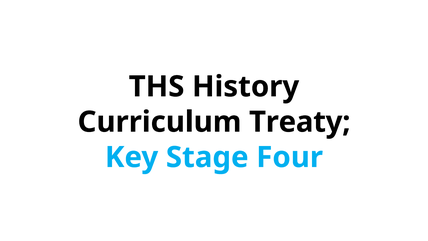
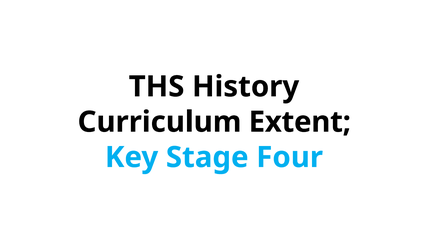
Treaty: Treaty -> Extent (300, 122)
